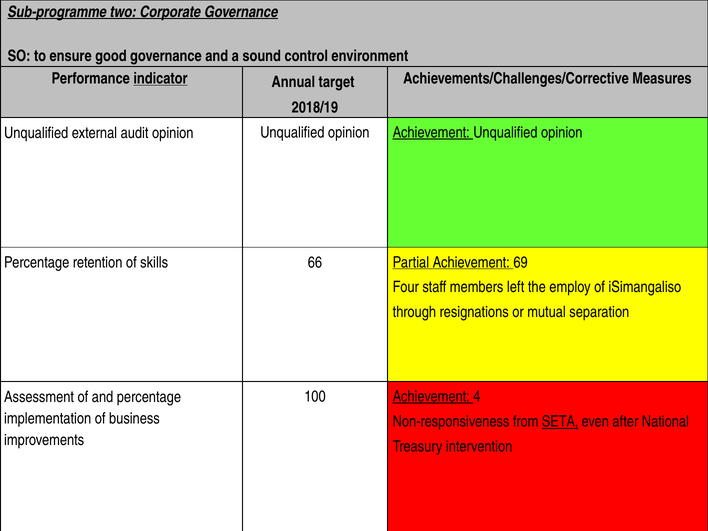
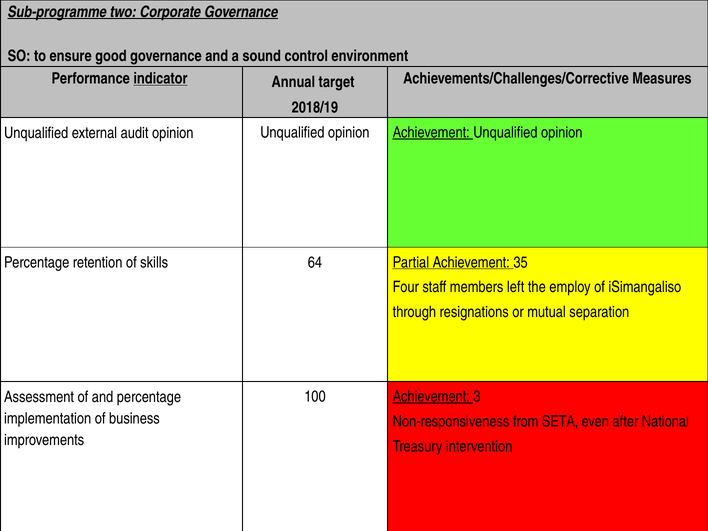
66: 66 -> 64 (315, 262)
69: 69 -> 35 (521, 262)
4: 4 -> 3 (477, 397)
SETA underline: present -> none (560, 422)
